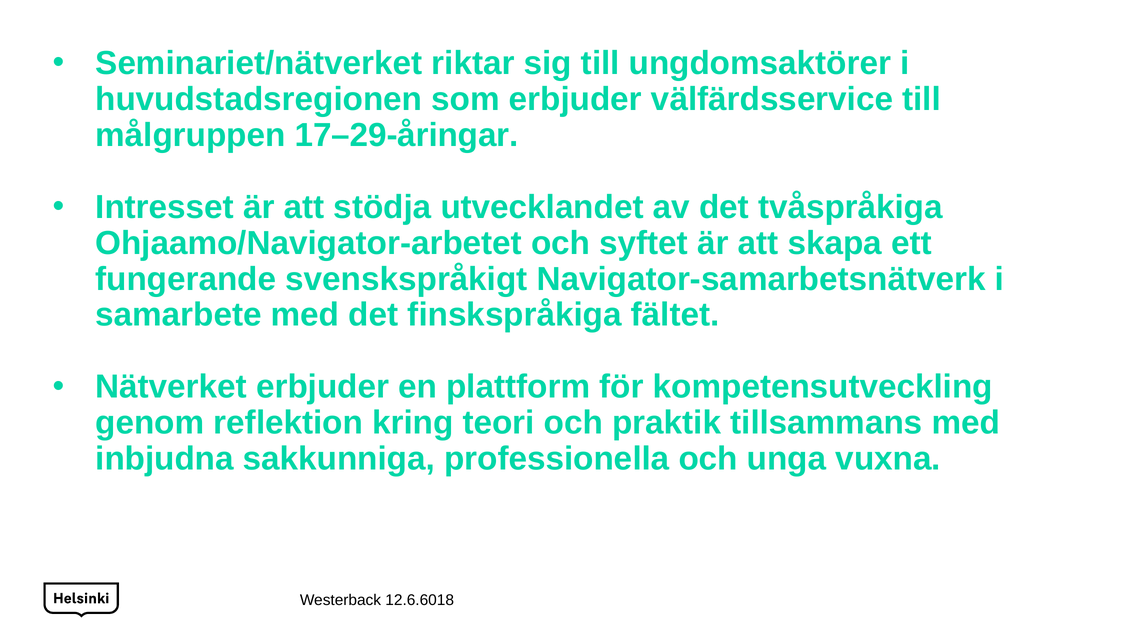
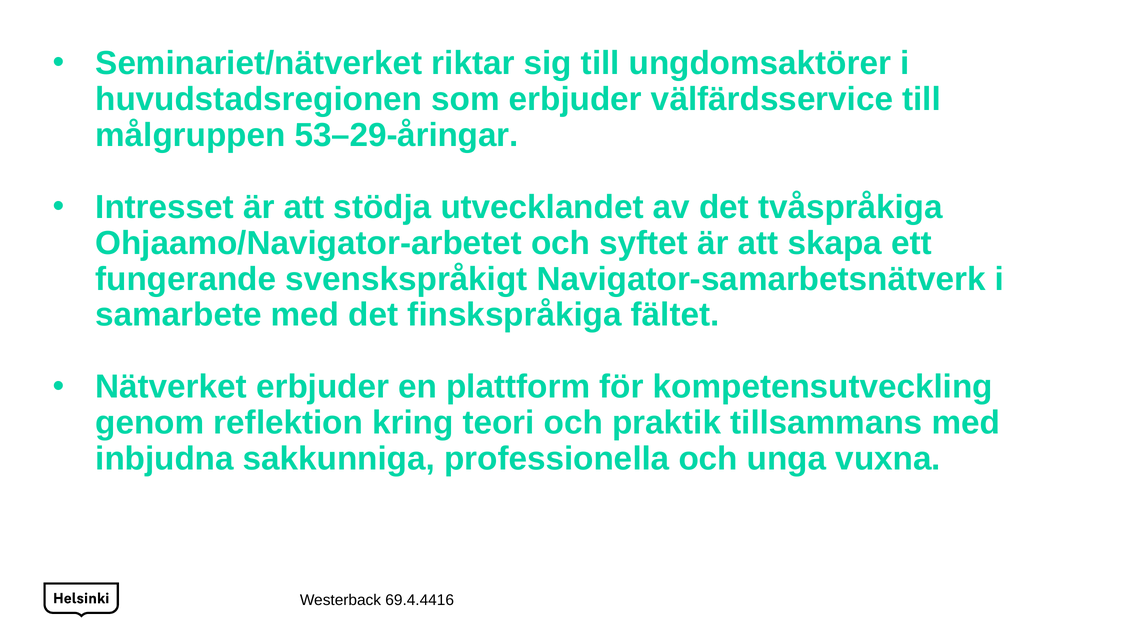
17–29-åringar: 17–29-åringar -> 53–29-åringar (407, 135)
12.6.6018: 12.6.6018 -> 69.4.4416 (420, 600)
